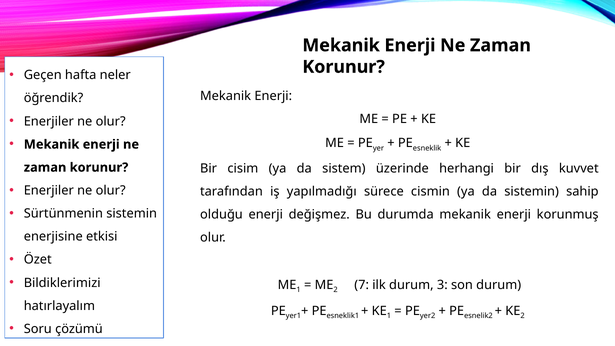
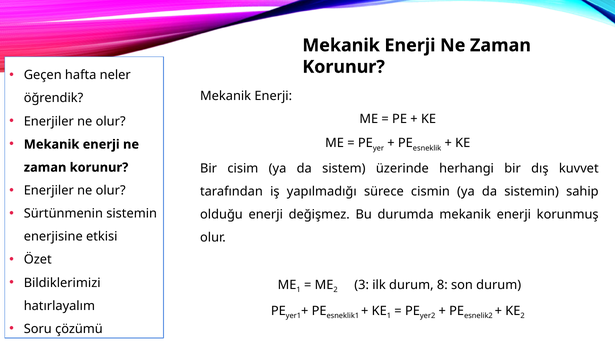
7: 7 -> 3 (362, 285)
3: 3 -> 8 (442, 285)
